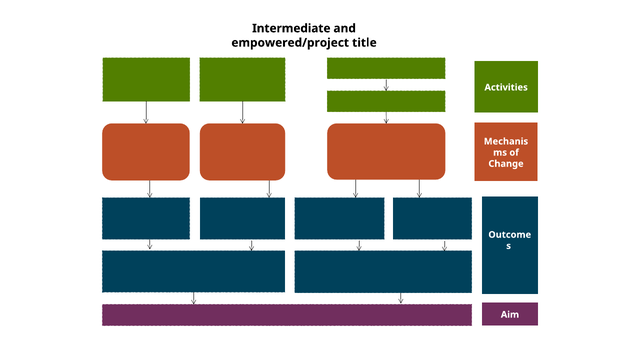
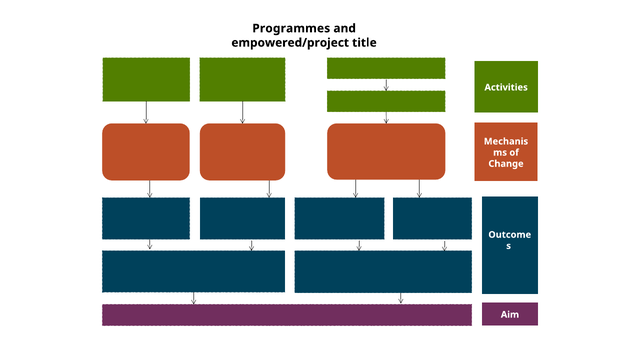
Intermediate: Intermediate -> Programmes (291, 28)
